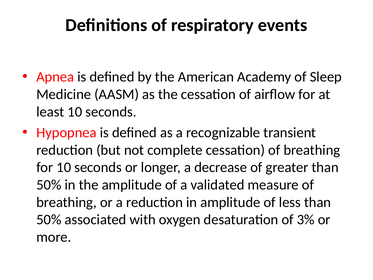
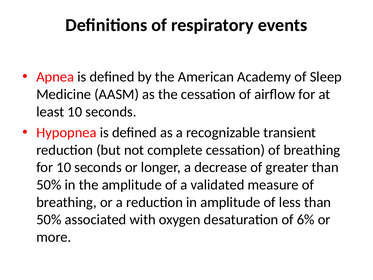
3%: 3% -> 6% (306, 220)
